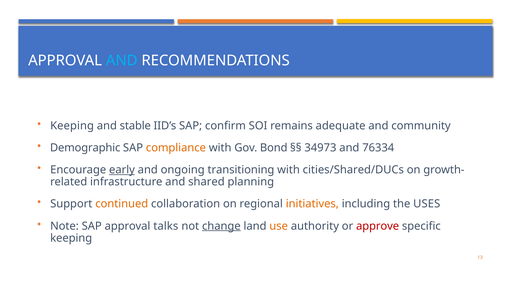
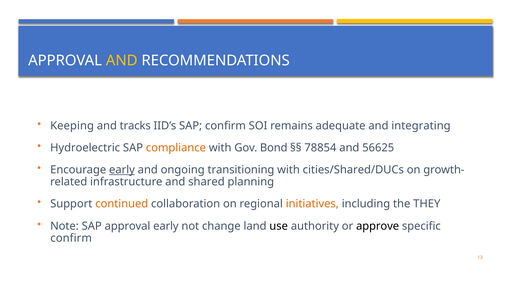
AND colour: light blue -> yellow (122, 60)
stable: stable -> tracks (135, 125)
community: community -> integrating (421, 125)
Demographic: Demographic -> Hydroelectric (85, 147)
34973: 34973 -> 78854 (320, 147)
76334: 76334 -> 56625 (378, 147)
USES: USES -> THEY (427, 204)
approval talks: talks -> early (166, 226)
change underline: present -> none (221, 226)
use colour: orange -> black (279, 226)
approve colour: red -> black (378, 226)
keeping: keeping -> confirm (71, 238)
